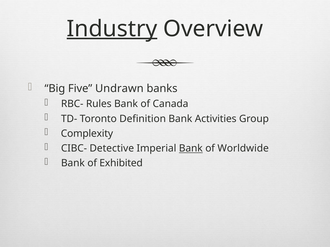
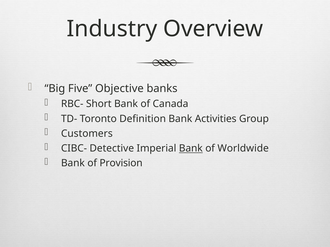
Industry underline: present -> none (112, 29)
Undrawn: Undrawn -> Objective (119, 89)
Rules: Rules -> Short (99, 104)
Complexity: Complexity -> Customers (87, 134)
Exhibited: Exhibited -> Provision (121, 164)
